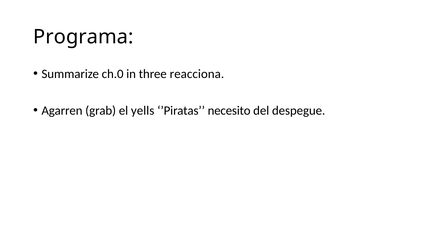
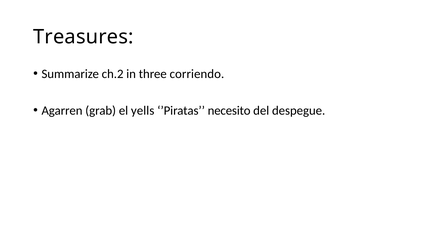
Programa: Programa -> Treasures (83, 37)
ch.0: ch.0 -> ch.2 (113, 74)
reacciona: reacciona -> corriendo (197, 74)
